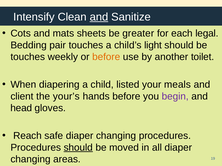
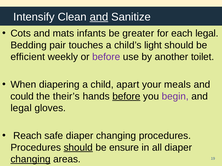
sheets: sheets -> infants (91, 33)
touches: touches -> efficient (28, 57)
before colour: orange -> purple (106, 57)
listed: listed -> apart (128, 85)
client: client -> could (22, 97)
your’s: your’s -> their’s (66, 97)
before underline: none -> present (126, 97)
head: head -> legal (21, 108)
moved: moved -> ensure (124, 148)
changing underline: none -> present (31, 160)
